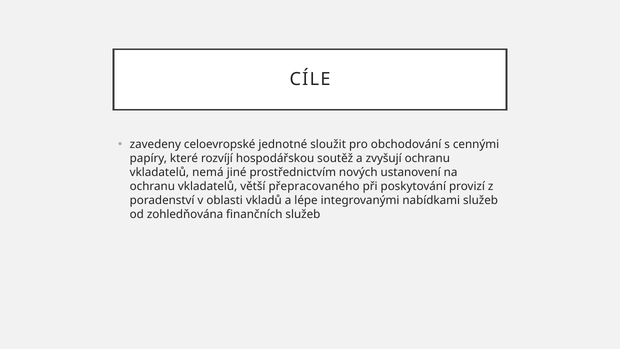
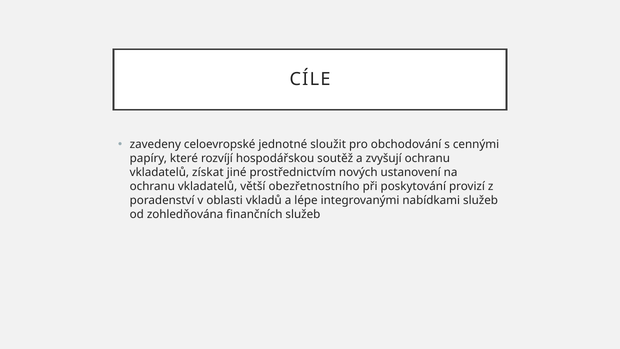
nemá: nemá -> získat (208, 172)
přepracovaného: přepracovaného -> obezřetnostního (314, 186)
